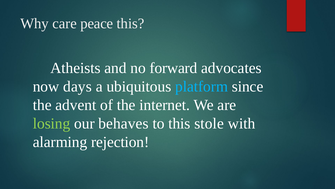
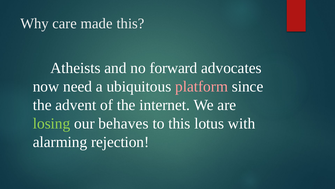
peace: peace -> made (97, 24)
days: days -> need (78, 86)
platform colour: light blue -> pink (202, 86)
stole: stole -> lotus (209, 123)
